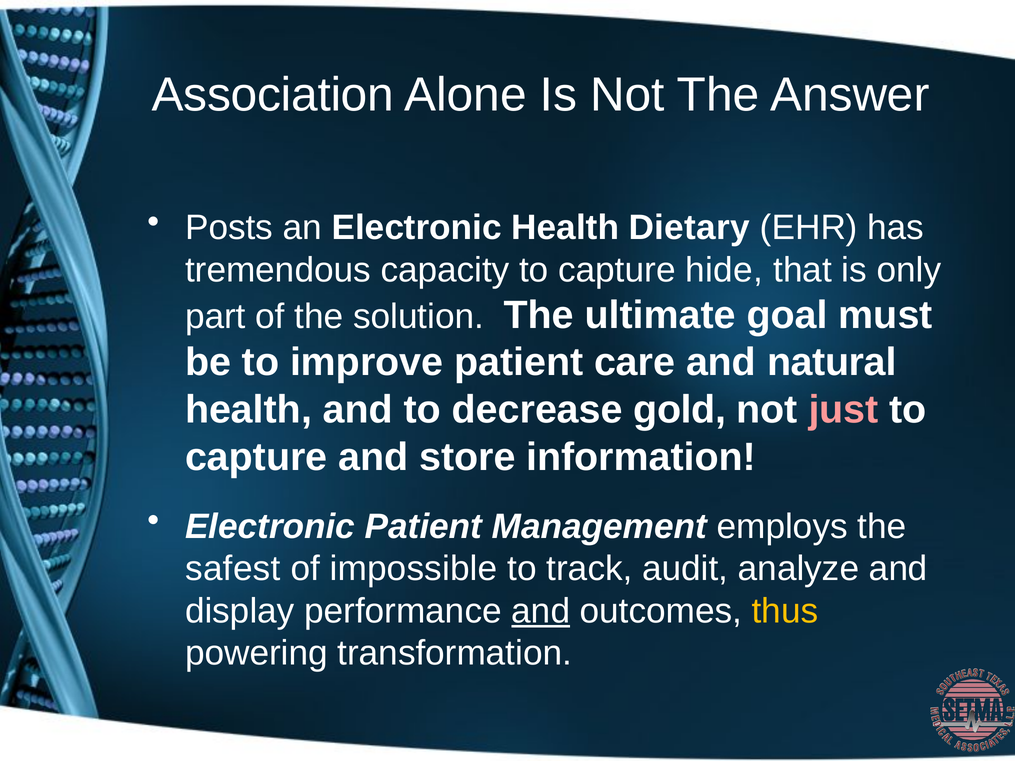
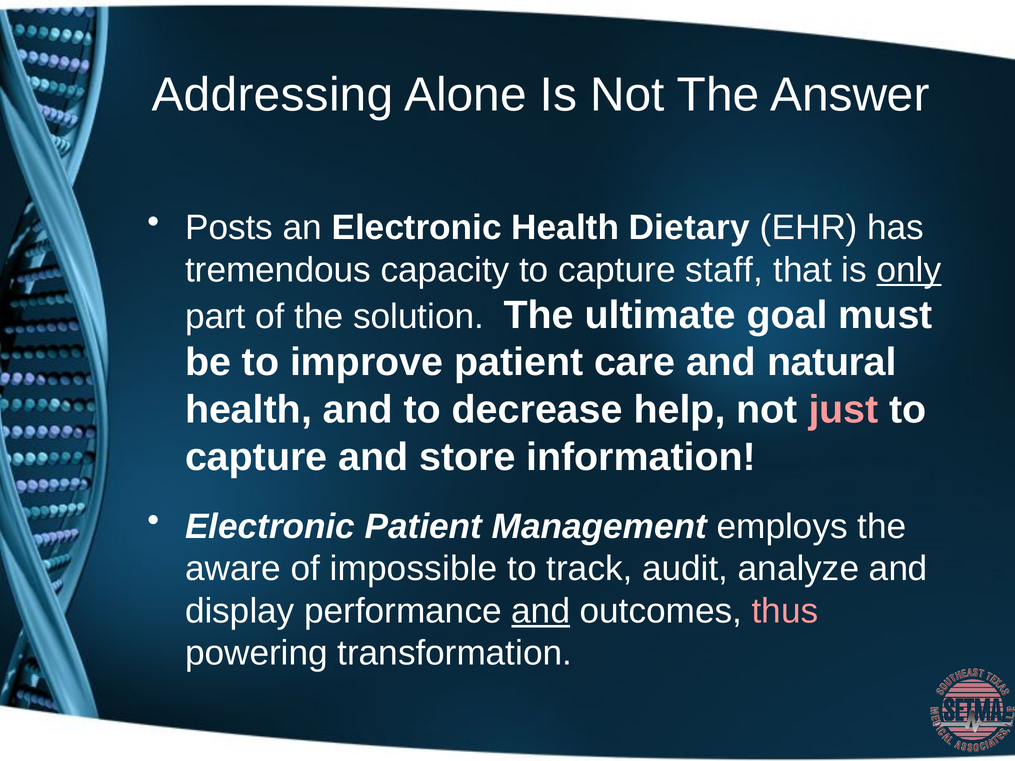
Association: Association -> Addressing (273, 95)
hide: hide -> staff (724, 270)
only underline: none -> present (909, 270)
gold: gold -> help (680, 410)
safest: safest -> aware (233, 569)
thus colour: yellow -> pink (785, 611)
